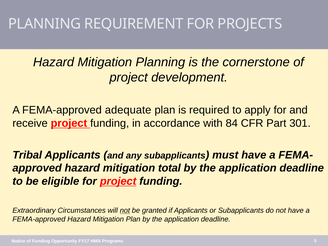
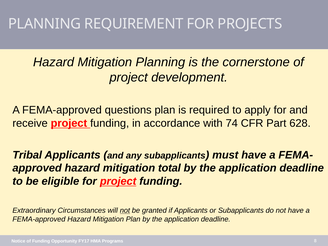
adequate: adequate -> questions (128, 110)
84: 84 -> 74 (232, 123)
301: 301 -> 628 (300, 123)
